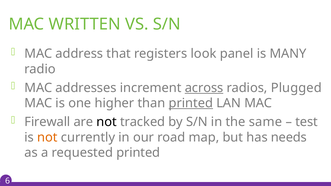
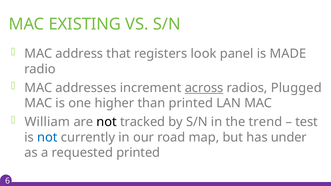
WRITTEN: WRITTEN -> EXISTING (85, 24)
MANY: MANY -> MADE (288, 54)
printed underline: present -> none (191, 103)
Firewall: Firewall -> William (47, 122)
same: same -> trend (266, 122)
not colour: orange -> blue (47, 137)
needs: needs -> under (289, 137)
